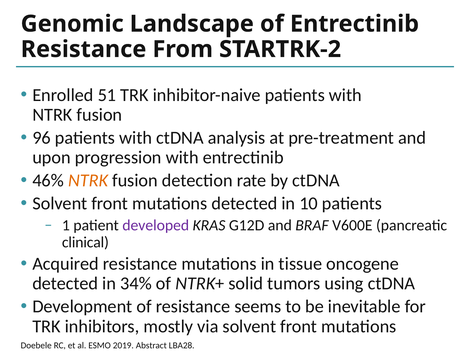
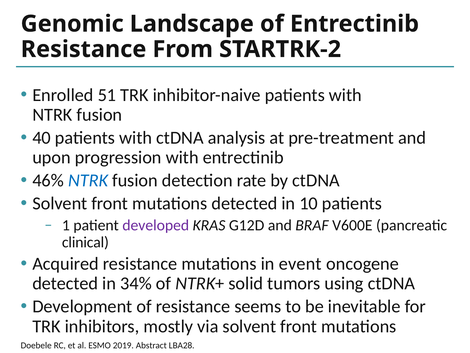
96: 96 -> 40 (42, 138)
NTRK colour: orange -> blue (88, 180)
tissue: tissue -> event (300, 263)
